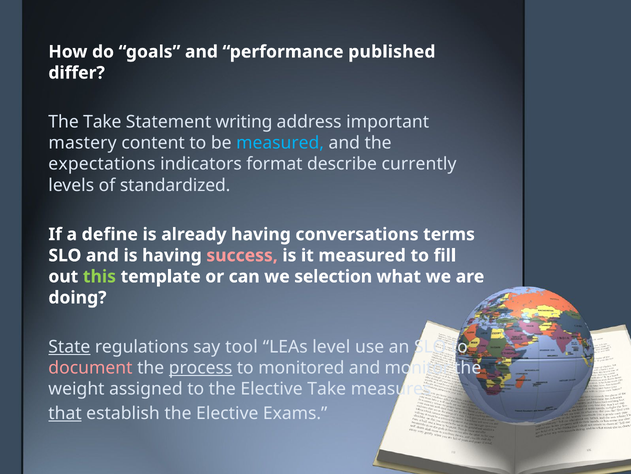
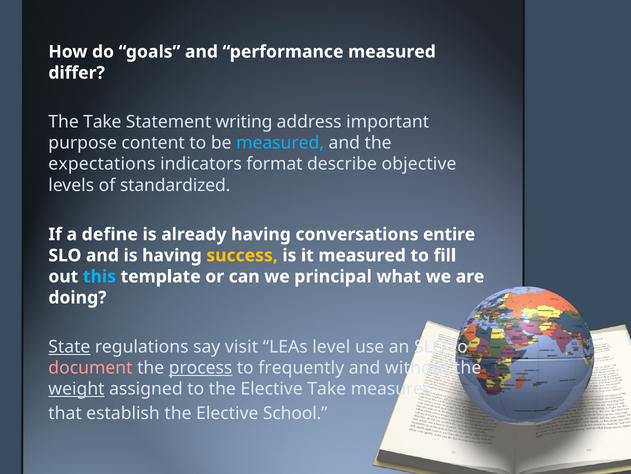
performance published: published -> measured (392, 52)
mastery: mastery -> purpose (83, 143)
currently: currently -> objective (419, 164)
terms: terms -> entire (449, 234)
success colour: pink -> yellow (242, 255)
this colour: light green -> light blue (99, 276)
selection: selection -> principal (333, 276)
tool: tool -> visit (242, 346)
monitored: monitored -> frequently (301, 367)
monitor: monitor -> without (417, 367)
weight underline: none -> present (76, 388)
that underline: present -> none (65, 413)
Exams: Exams -> School (295, 413)
